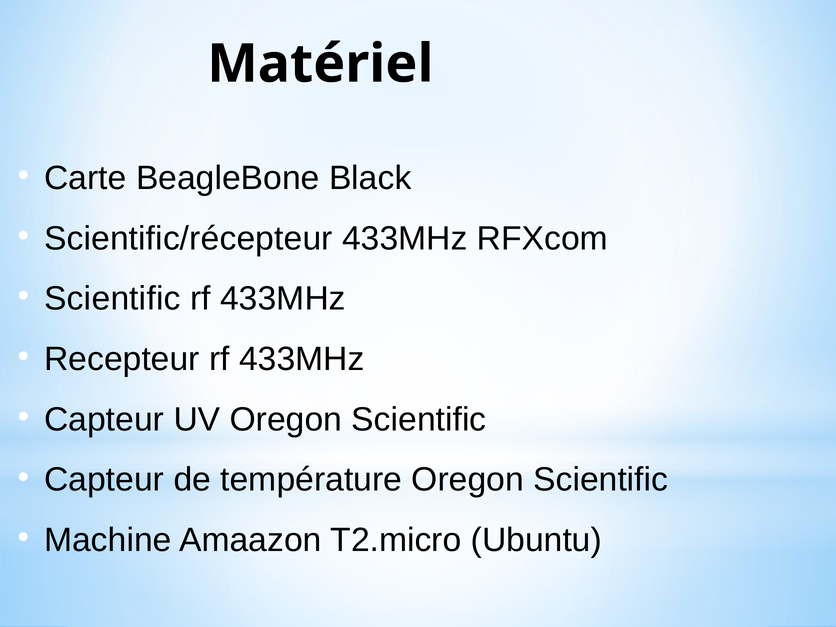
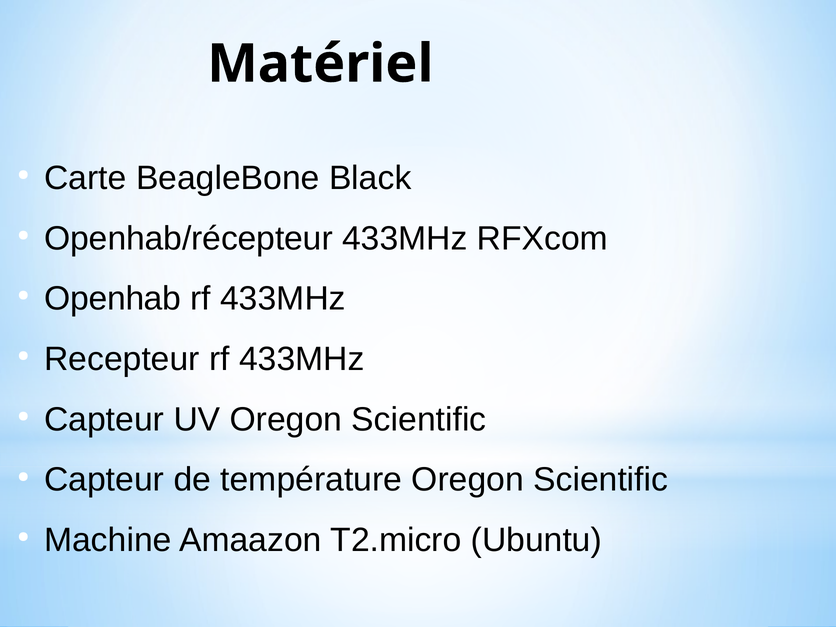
Scientific/récepteur: Scientific/récepteur -> Openhab/récepteur (188, 238)
Scientific: Scientific -> Openhab (113, 299)
